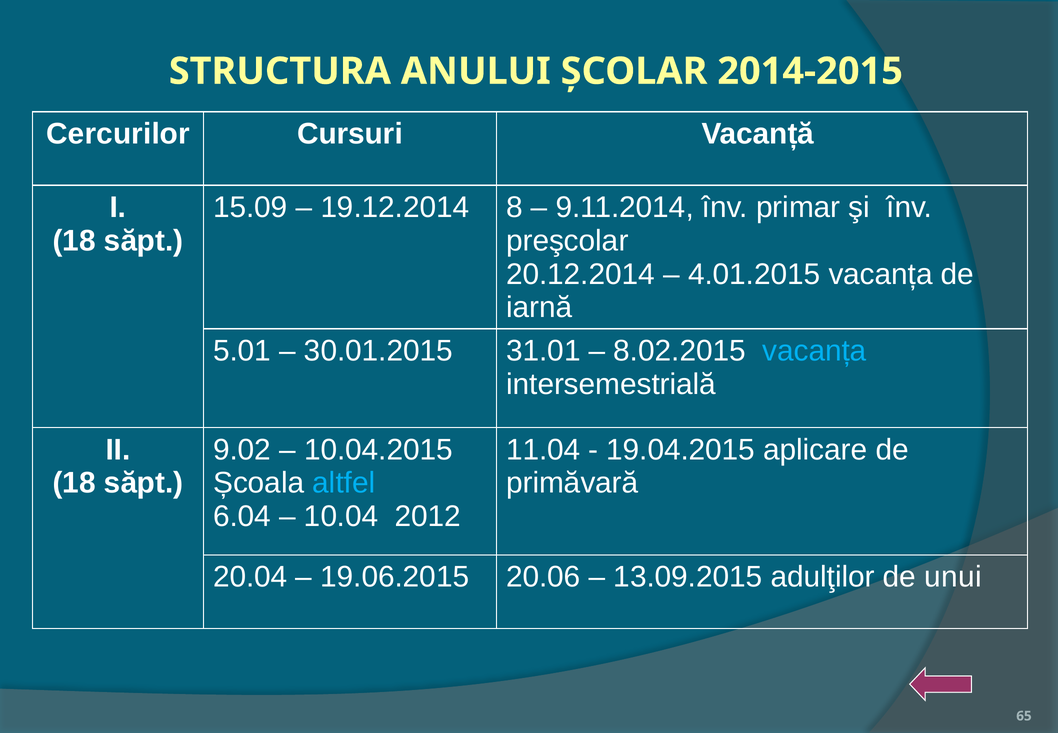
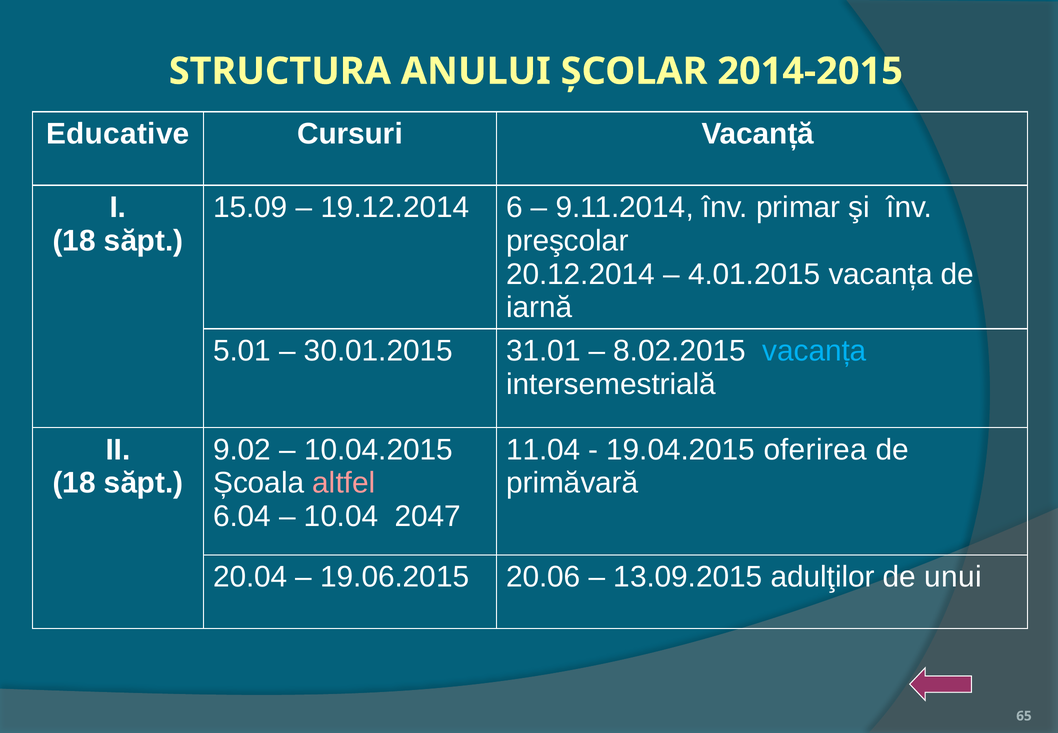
Cercurilor: Cercurilor -> Educative (118, 134)
8: 8 -> 6 (515, 207)
aplicare: aplicare -> oferirea (815, 449)
altfel colour: light blue -> pink (344, 483)
2012: 2012 -> 2047 (428, 516)
